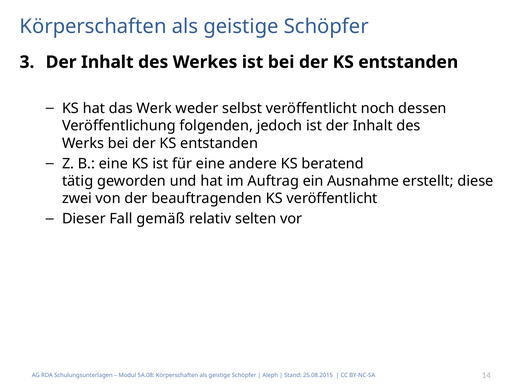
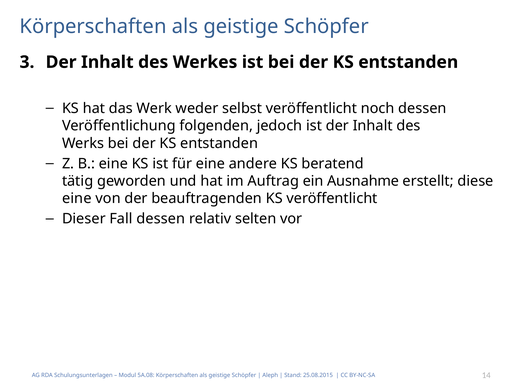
zwei: zwei -> eine (77, 198)
Fall gemäß: gemäß -> dessen (161, 218)
